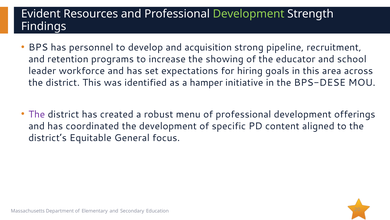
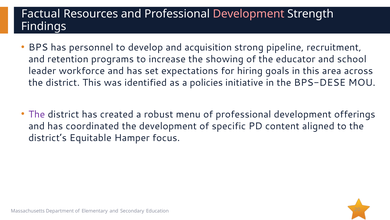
Evident: Evident -> Factual (41, 14)
Development colour: light green -> pink (249, 14)
hamper: hamper -> policies (206, 82)
General: General -> Hamper (132, 137)
